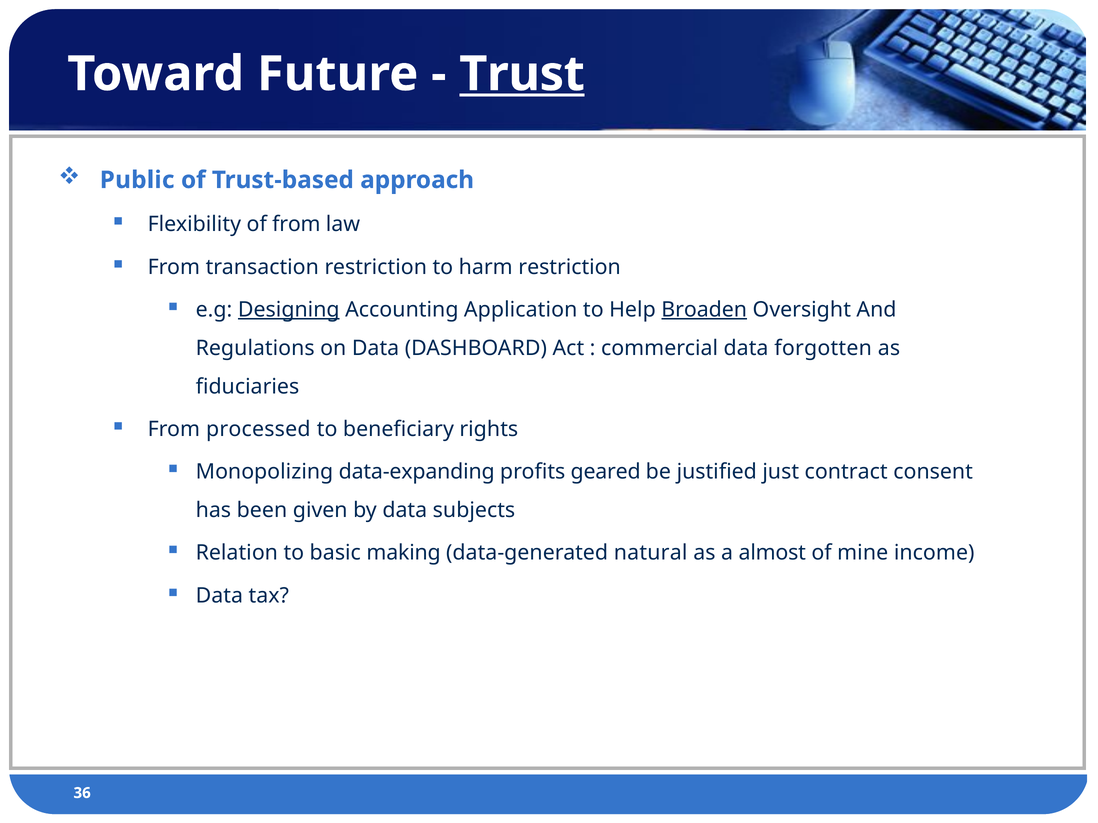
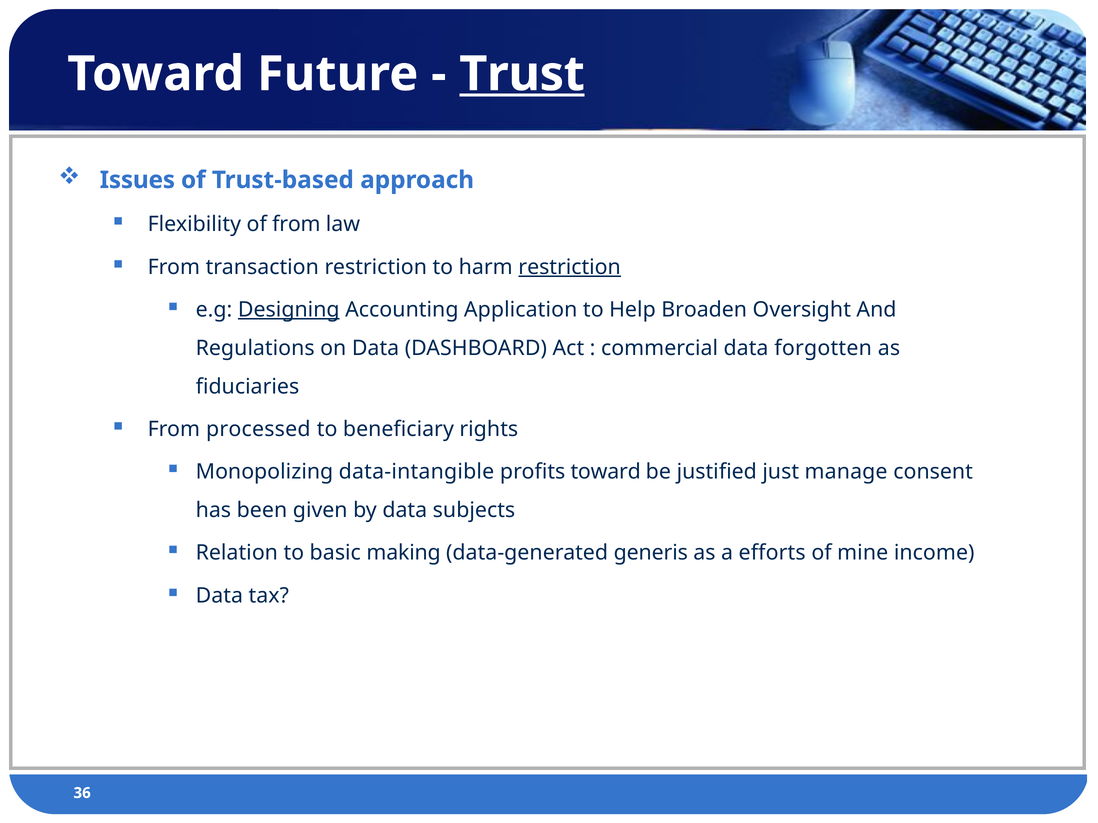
Public: Public -> Issues (137, 180)
restriction underline: none -> present (570, 267)
Broaden underline: present -> none (704, 310)
data-expanding: data-expanding -> data-intangible (416, 472)
profits geared: geared -> toward (606, 472)
contract: contract -> manage (846, 472)
natural: natural -> generis (651, 553)
almost: almost -> efforts (772, 553)
